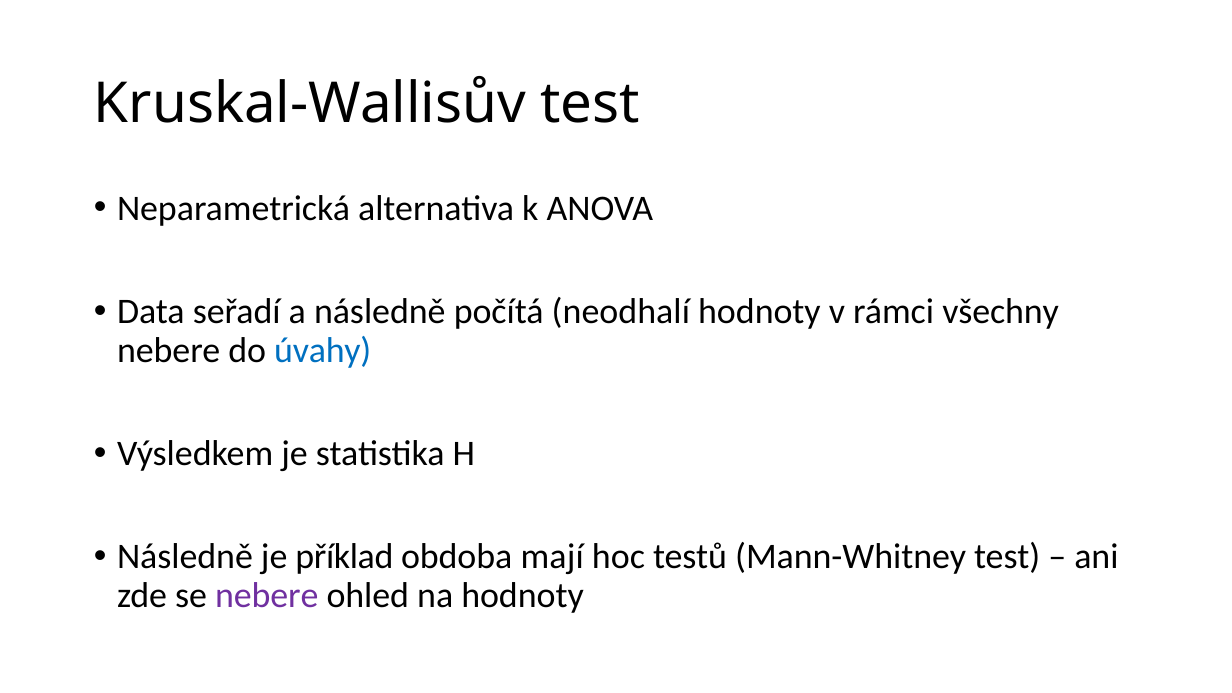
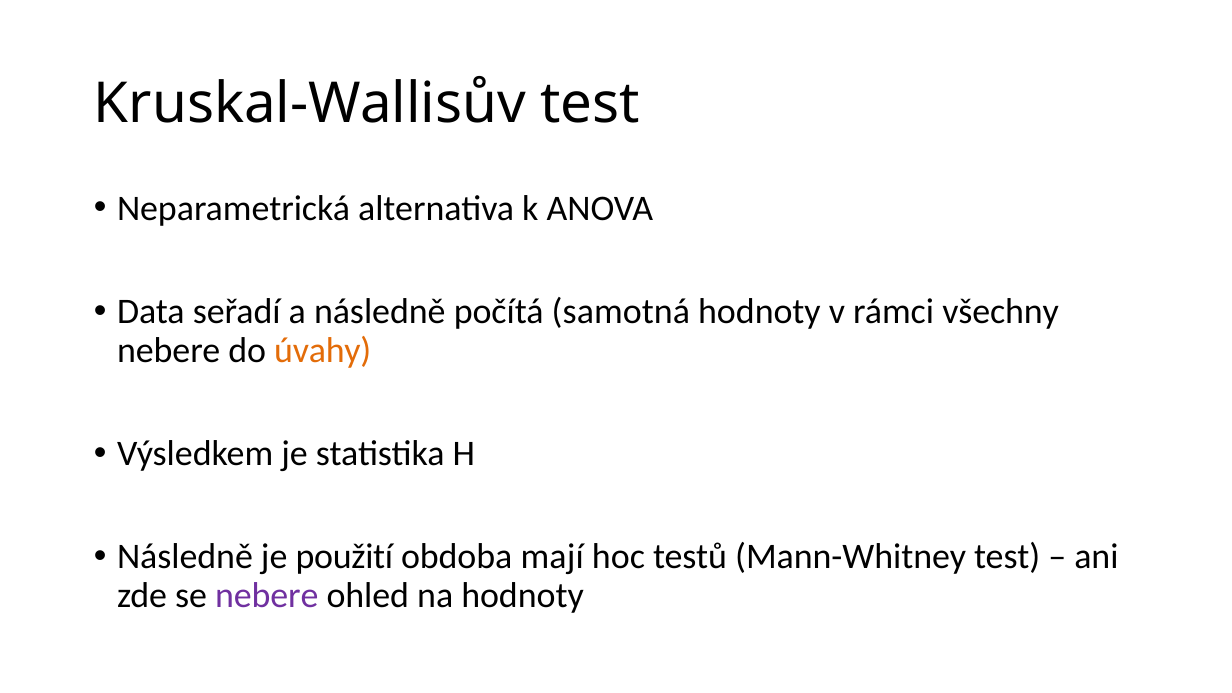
neodhalí: neodhalí -> samotná (621, 312)
úvahy colour: blue -> orange (323, 350)
příklad: příklad -> použití (344, 557)
